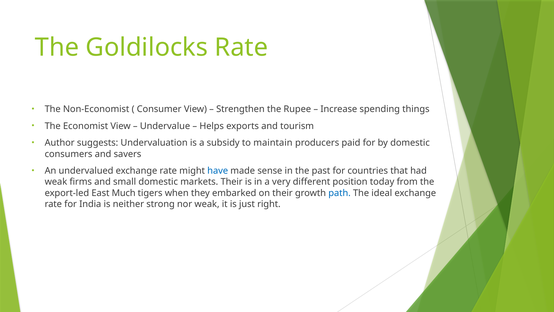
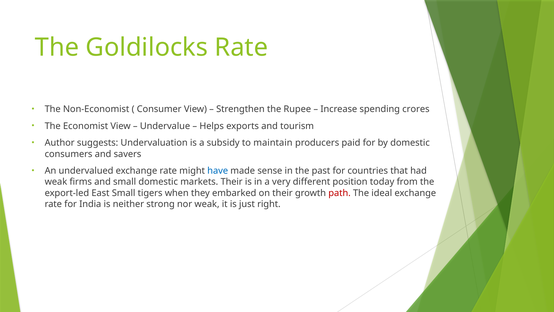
things: things -> crores (416, 109)
East Much: Much -> Small (124, 193)
path colour: blue -> red (340, 193)
